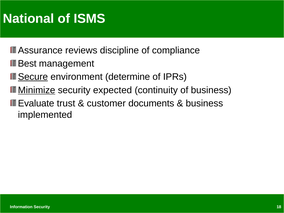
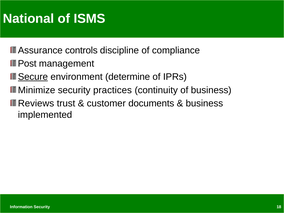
reviews: reviews -> controls (81, 50)
Best: Best -> Post (27, 64)
Minimize underline: present -> none (37, 90)
expected: expected -> practices (113, 90)
Evaluate: Evaluate -> Reviews (36, 103)
